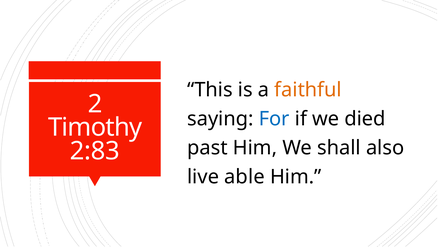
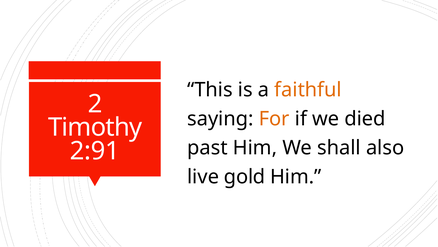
For colour: blue -> orange (274, 119)
2:83: 2:83 -> 2:91 (95, 151)
able: able -> gold (245, 177)
